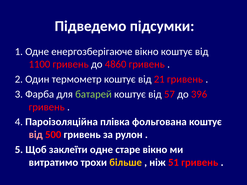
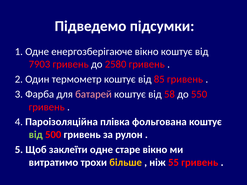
1100: 1100 -> 7903 (39, 64)
4860: 4860 -> 2580 (116, 64)
21: 21 -> 85 (159, 79)
батарей colour: light green -> pink (93, 94)
57: 57 -> 58 (169, 94)
396: 396 -> 550 (199, 94)
від colour: pink -> light green (36, 135)
51: 51 -> 55 (173, 163)
